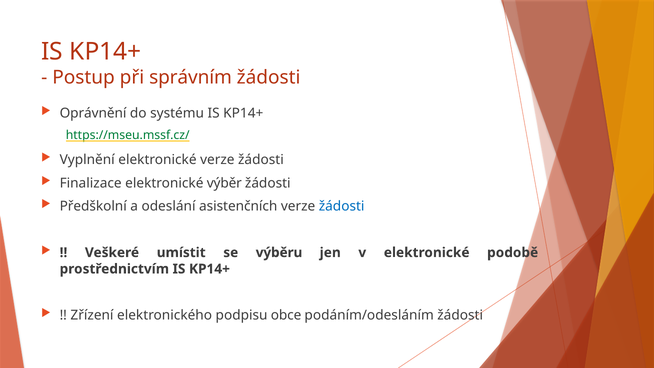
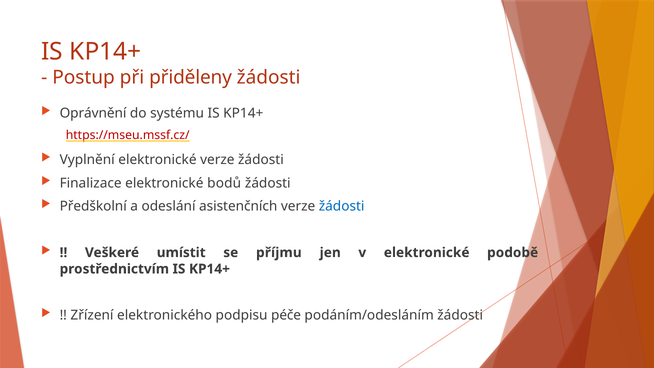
správním: správním -> přiděleny (191, 77)
https://mseu.mssf.cz/ colour: green -> red (128, 135)
výběr: výběr -> bodů (224, 183)
výběru: výběru -> příjmu (279, 253)
obce: obce -> péče (286, 315)
